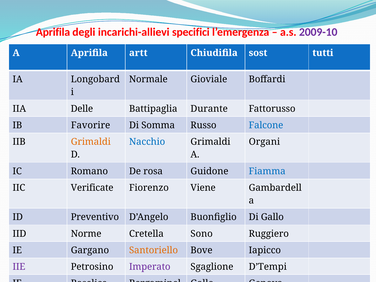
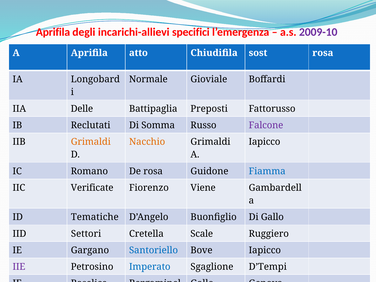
artt: artt -> atto (138, 53)
sost tutti: tutti -> rosa (323, 53)
Durante: Durante -> Preposti (209, 109)
Favorire: Favorire -> Reclutati (91, 125)
Falcone colour: blue -> purple (266, 125)
Nacchio colour: blue -> orange (147, 142)
Organi: Organi -> Iapicco (264, 142)
Preventivo: Preventivo -> Tematiche (95, 217)
Norme: Norme -> Settori (86, 234)
Sono: Sono -> Scale (202, 234)
Santoriello colour: orange -> blue (154, 250)
Imperato colour: purple -> blue (150, 267)
